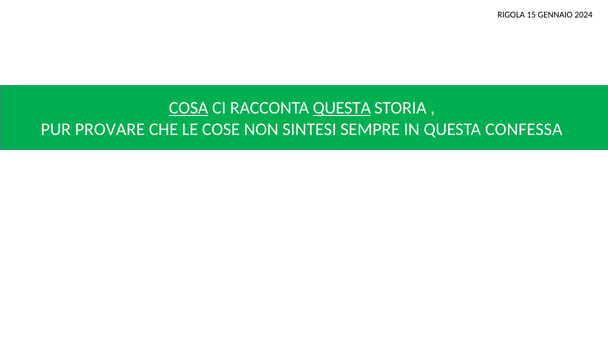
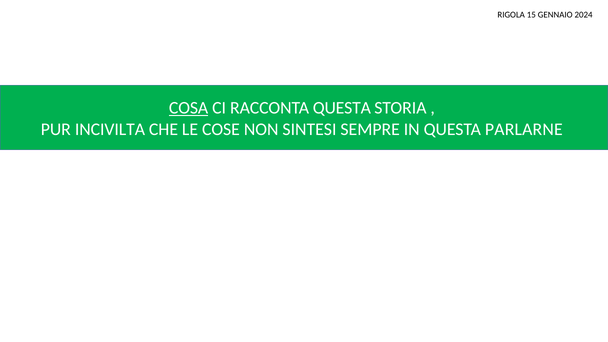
QUESTA underline: present -> none (342, 108)
PROVARE: PROVARE -> INCIVILTA (110, 129)
CONFESSA: CONFESSA -> PARLARNE (524, 129)
